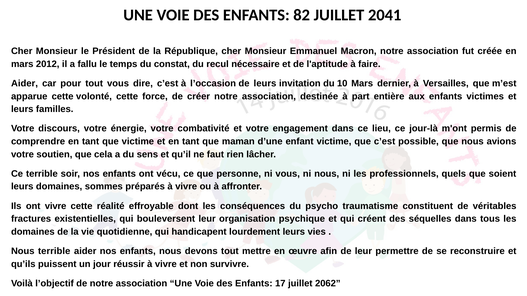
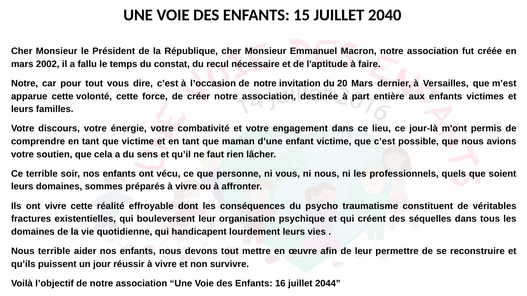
82: 82 -> 15 (302, 15)
2041: 2041 -> 2040 (385, 15)
2012: 2012 -> 2002 (48, 64)
Aider: Aider -> Notre (25, 84)
l’occasion de leurs: leurs -> notre (265, 84)
10: 10 -> 20 (342, 84)
17: 17 -> 16 (280, 284)
2062: 2062 -> 2044 (328, 284)
